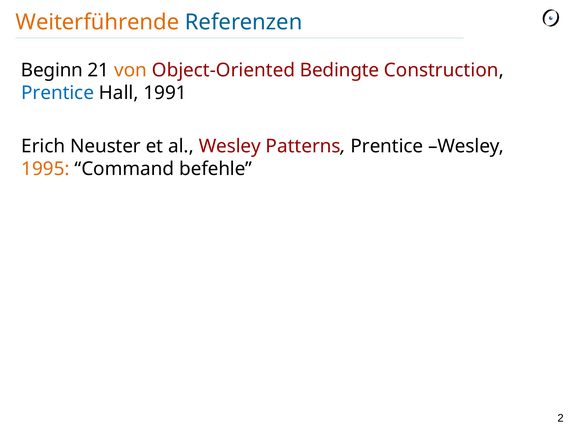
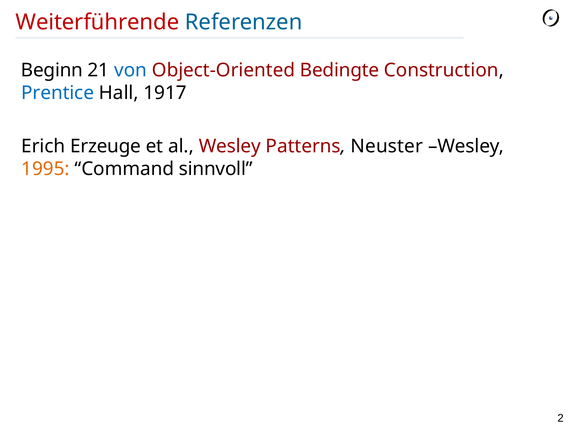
Weiterführende colour: orange -> red (97, 22)
von colour: orange -> blue (130, 70)
1991: 1991 -> 1917 (165, 93)
Neuster: Neuster -> Erzeuge (106, 146)
Patterns Prentice: Prentice -> Neuster (387, 146)
befehle: befehle -> sinnvoll (216, 169)
